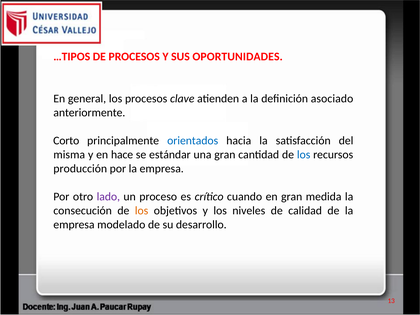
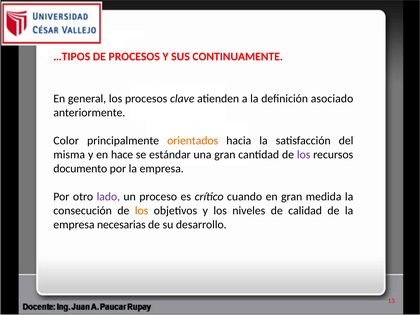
OPORTUNIDADES: OPORTUNIDADES -> CONTINUAMENTE (238, 57)
Corto: Corto -> Color (66, 141)
orientados colour: blue -> orange (193, 141)
los colour: blue -> purple (304, 155)
producción: producción -> documento (80, 169)
modelado: modelado -> necesarias (121, 225)
